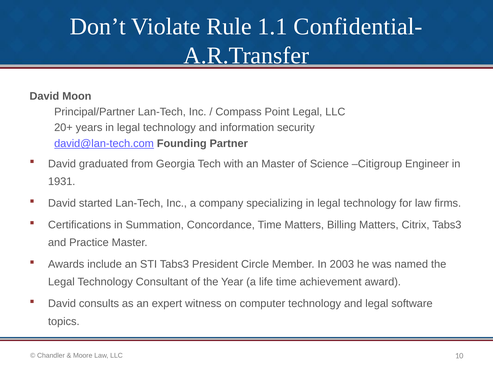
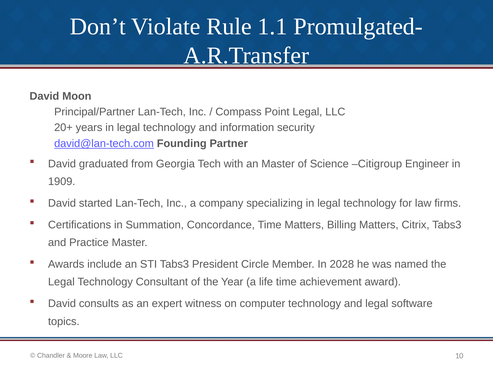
Confidential-: Confidential- -> Promulgated- (358, 27)
1931: 1931 -> 1909 (62, 181)
2003: 2003 -> 2028 (342, 264)
